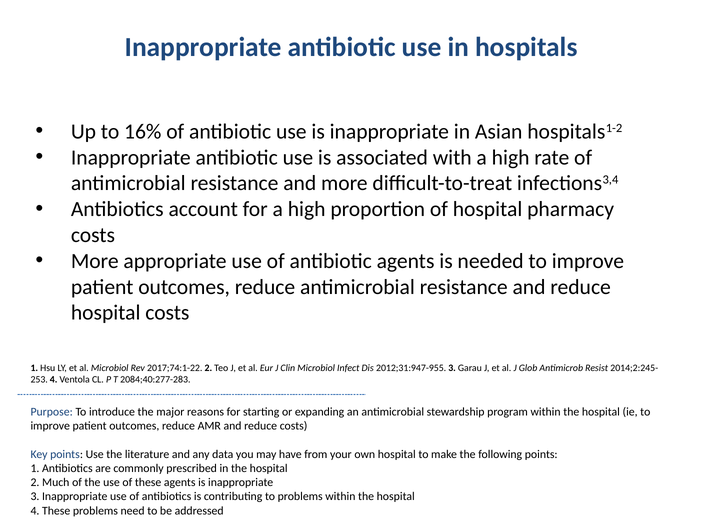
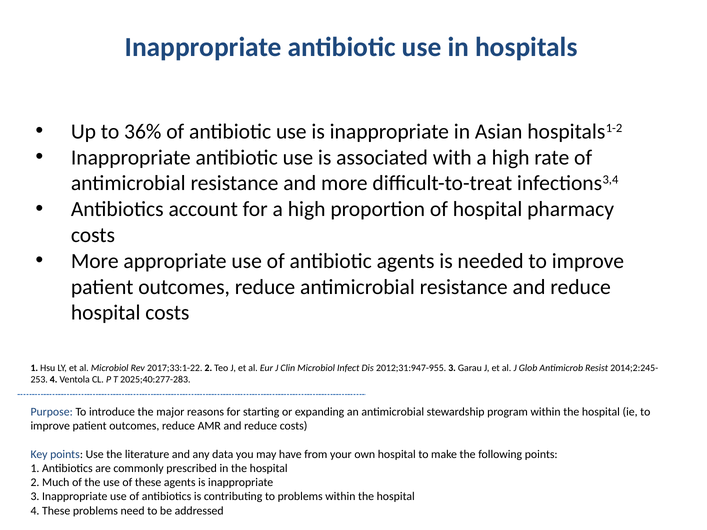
16%: 16% -> 36% (143, 132)
2017;74:1-22: 2017;74:1-22 -> 2017;33:1-22 (175, 368)
2084;40:277-283: 2084;40:277-283 -> 2025;40:277-283 (155, 380)
